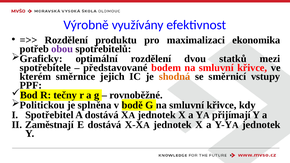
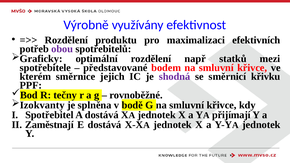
ekonomika: ekonomika -> efektivních (256, 40)
dvou: dvou -> např (195, 59)
shodná colour: orange -> purple (175, 77)
vstupy: vstupy -> křivku (266, 77)
Politickou: Politickou -> Izokvanty (42, 105)
